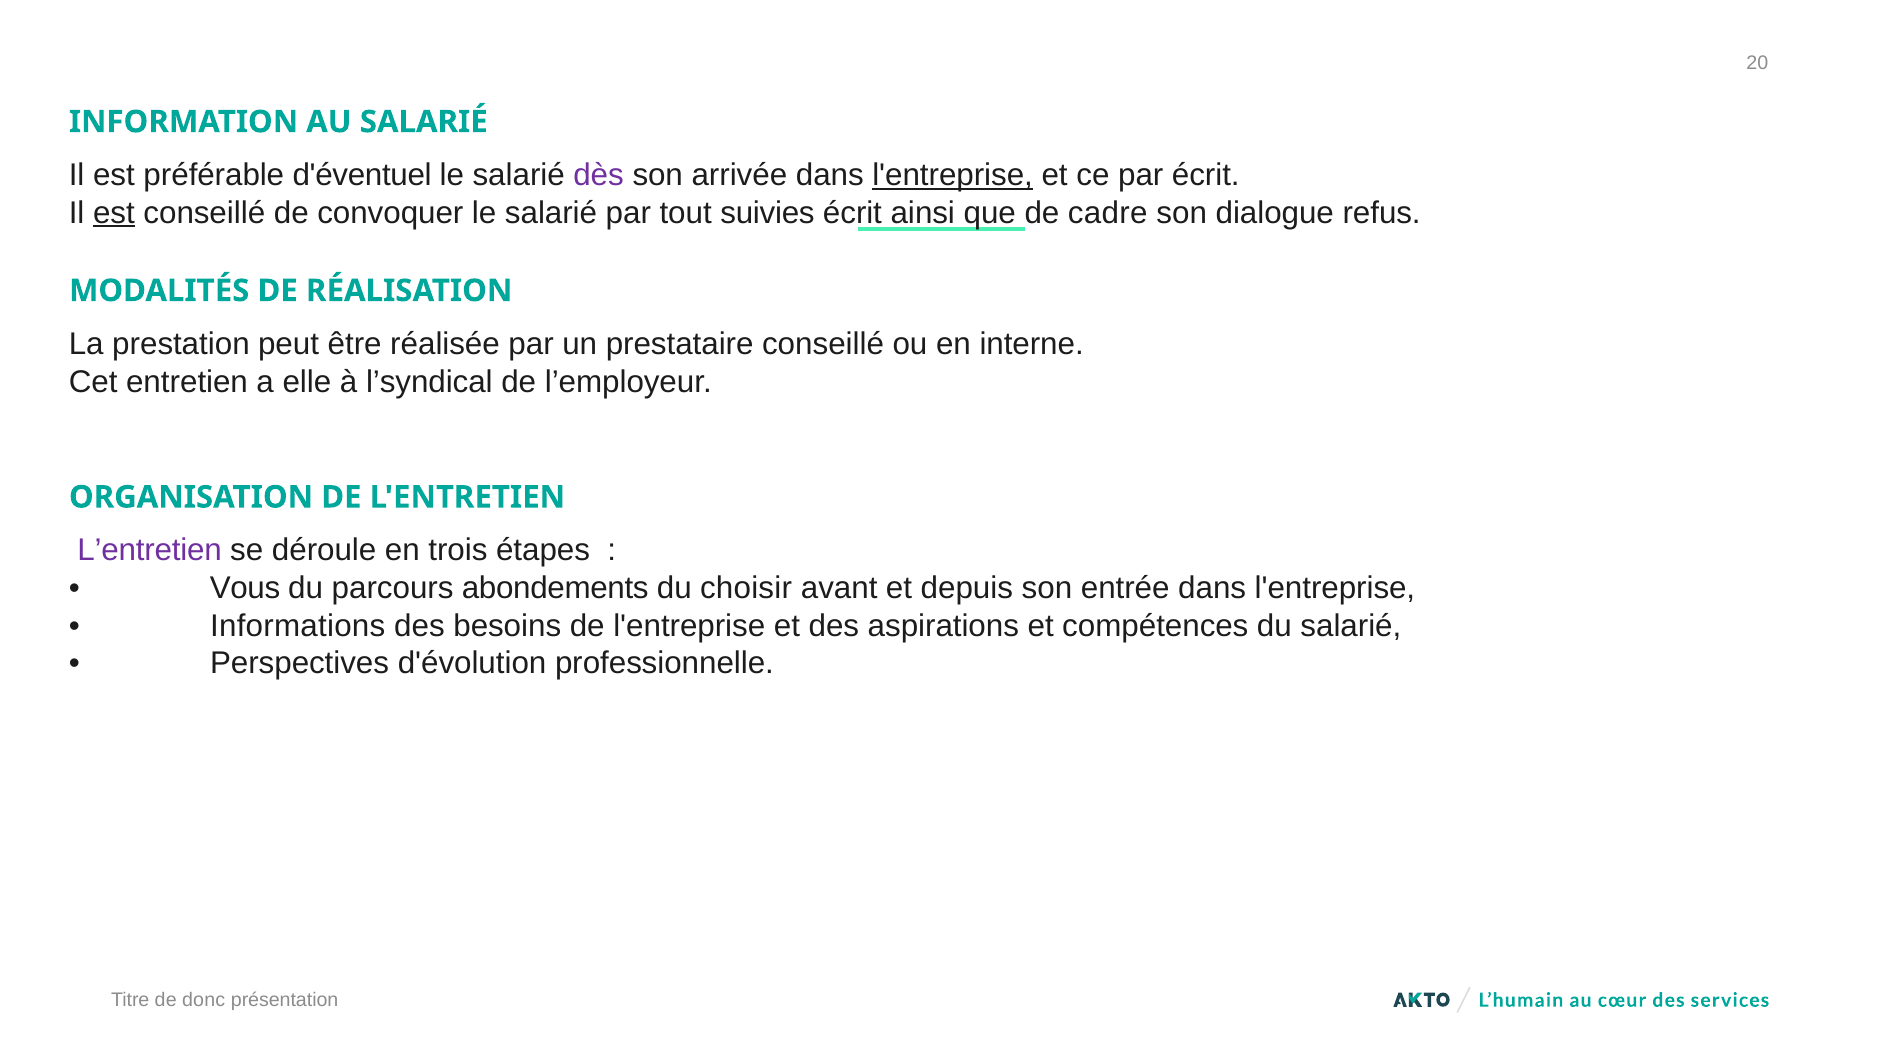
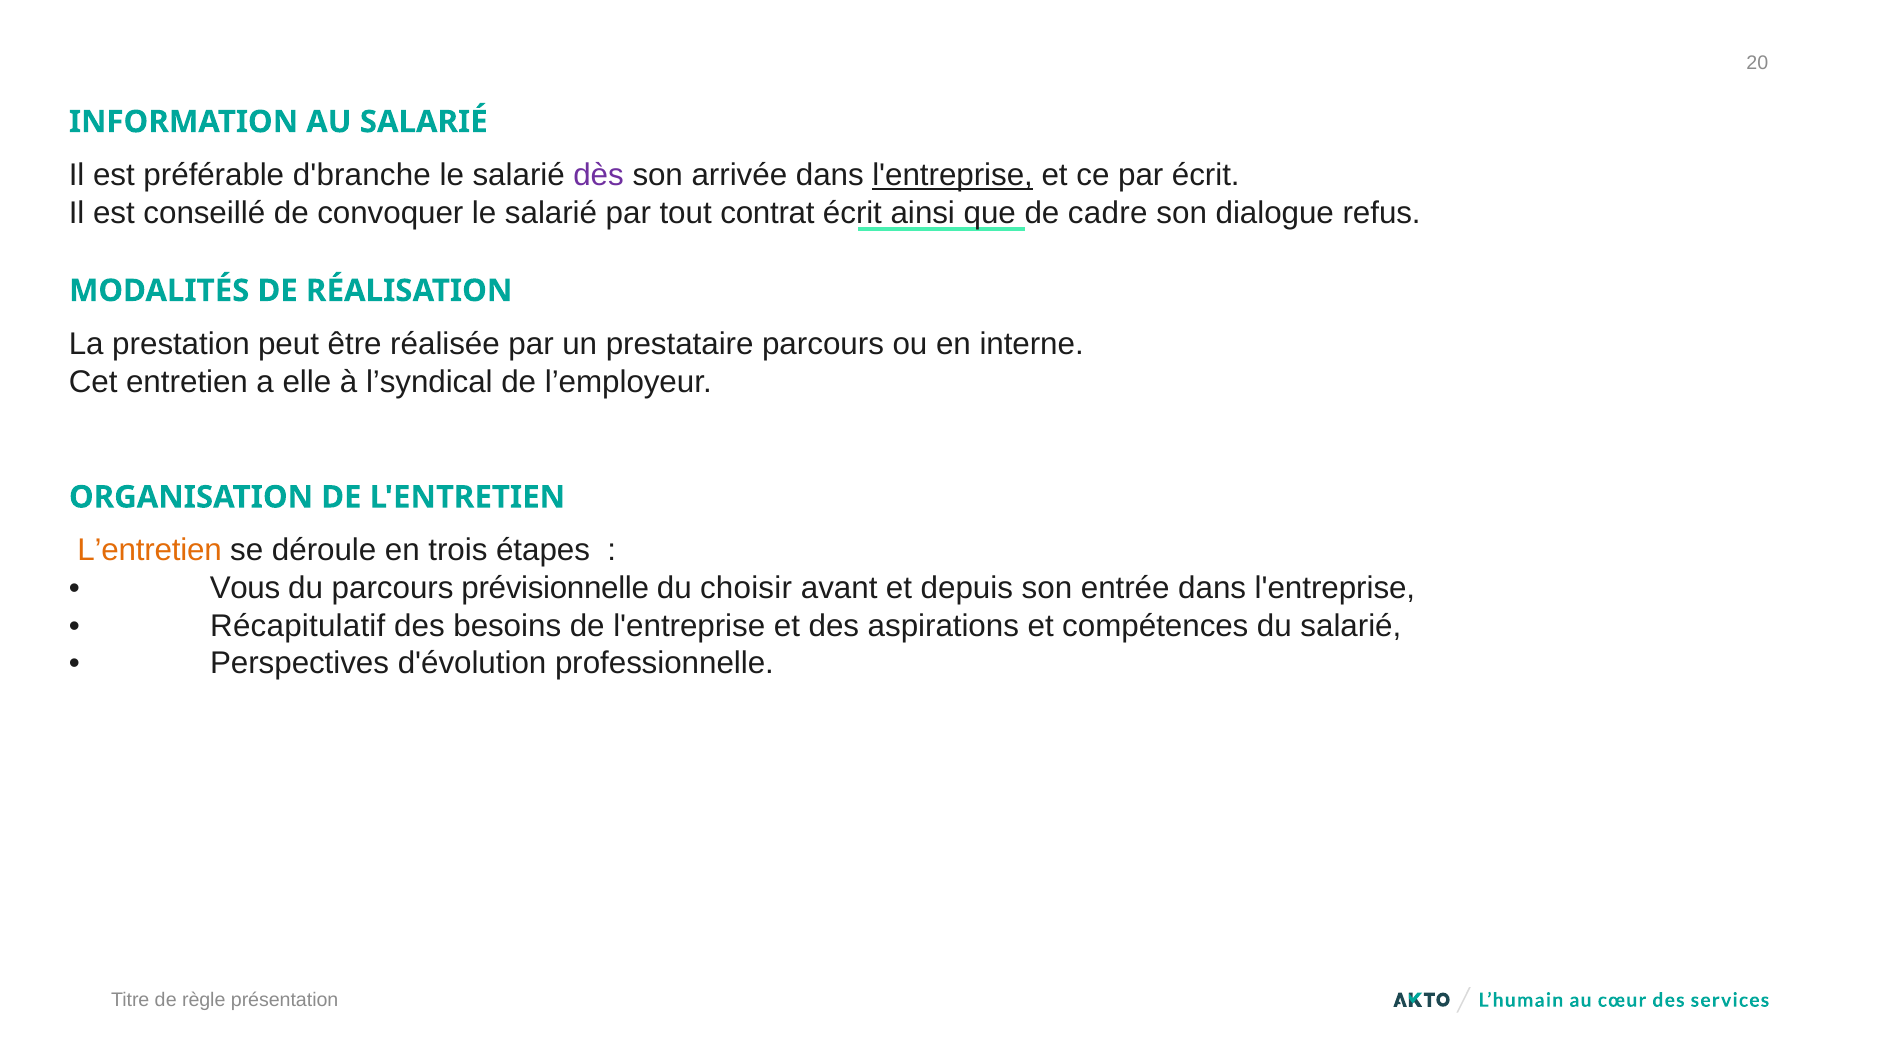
d'éventuel: d'éventuel -> d'branche (362, 175)
est underline: present -> none (114, 213)
suivies: suivies -> contrat (768, 213)
prestataire conseillé: conseillé -> parcours (823, 344)
L’entretien colour: purple -> orange (150, 551)
abondements: abondements -> prévisionnelle (555, 588)
Informations: Informations -> Récapitulatif (298, 626)
donc: donc -> règle (204, 1001)
